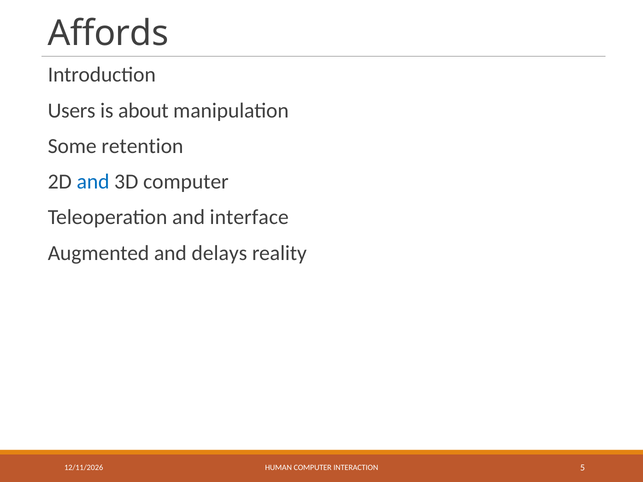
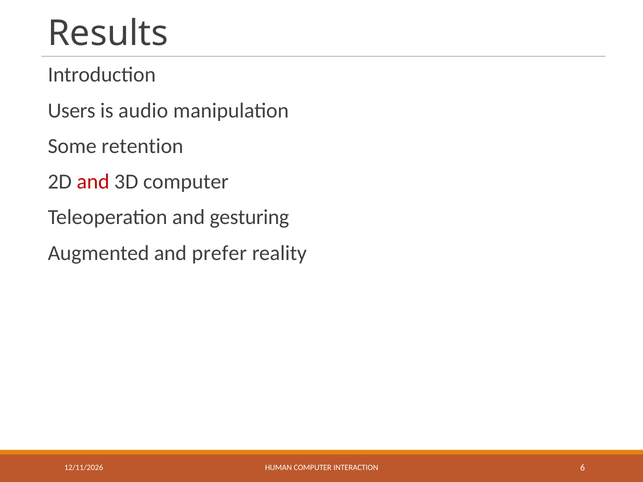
Affords: Affords -> Results (108, 34)
about: about -> audio (143, 111)
and colour: blue -> red (93, 182)
interface: interface -> gesturing (249, 218)
delays: delays -> prefer (219, 253)
5: 5 -> 6 (583, 468)
